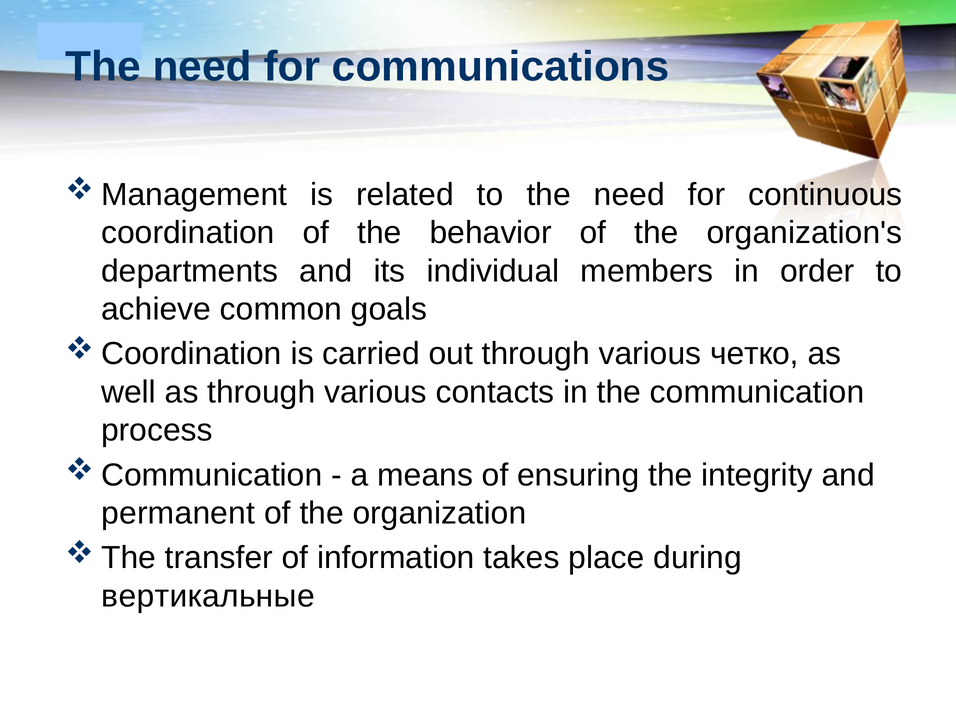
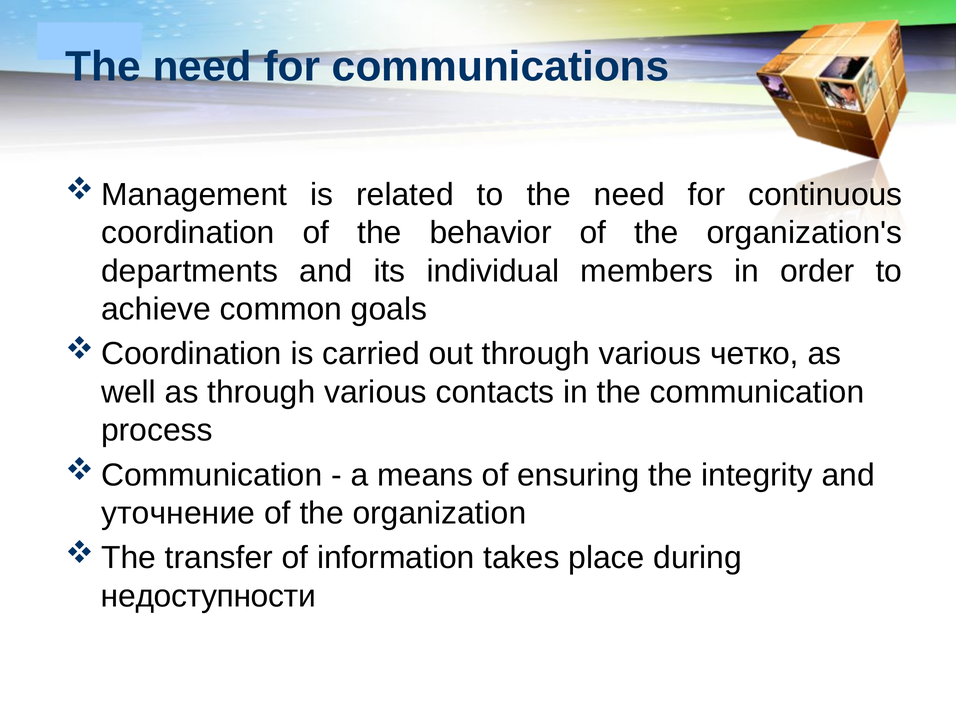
permanent: permanent -> уточнение (178, 513)
вертикальные: вертикальные -> недоступности (208, 596)
